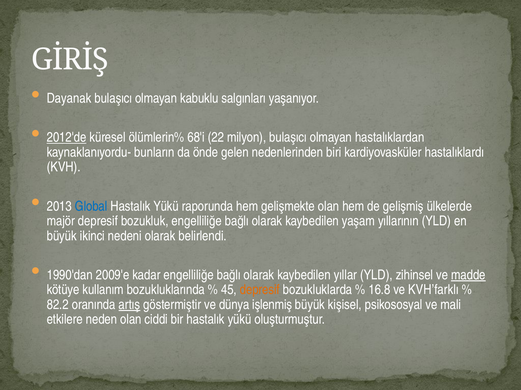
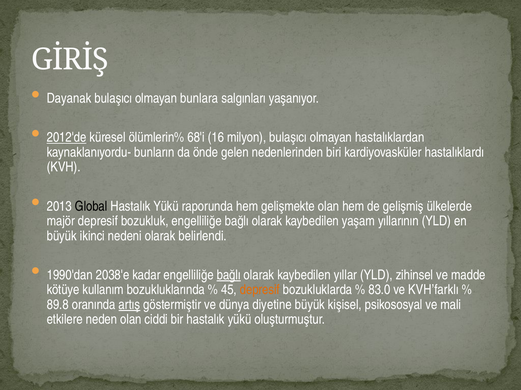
kabuklu: kabuklu -> bunlara (199, 99)
22: 22 -> 16 (216, 138)
Global colour: blue -> black (91, 207)
2009'e: 2009'e -> 2038'e (113, 275)
bağlı underline: none -> present (229, 275)
madde underline: present -> none (468, 275)
16.8: 16.8 -> 83.0 (379, 290)
82.2: 82.2 -> 89.8 (58, 305)
işlenmiş: işlenmiş -> diyetine (272, 305)
